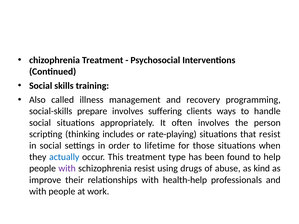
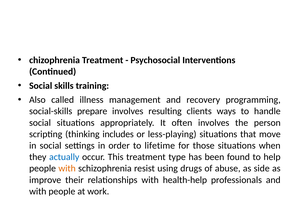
suffering: suffering -> resulting (165, 111)
rate-playing: rate-playing -> less-playing (172, 134)
that resist: resist -> move (270, 134)
with colour: purple -> orange (67, 169)
kind: kind -> side (262, 169)
